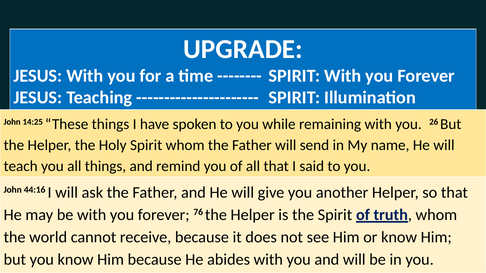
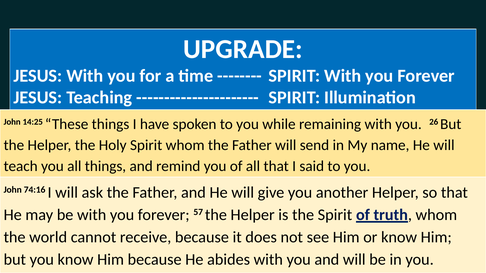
44:16: 44:16 -> 74:16 (35, 190)
76: 76 -> 57 (198, 212)
